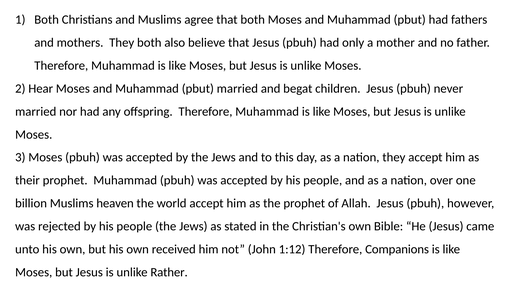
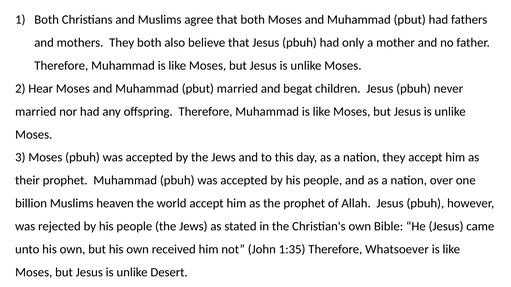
1:12: 1:12 -> 1:35 (292, 250)
Companions: Companions -> Whatsoever (397, 250)
Rather: Rather -> Desert (169, 273)
